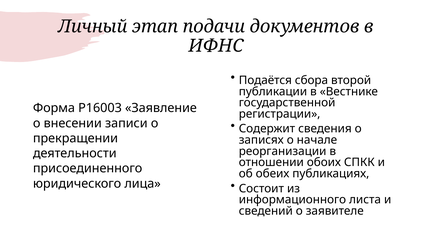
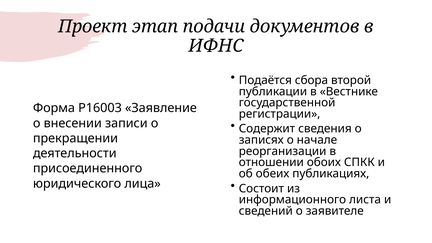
Личный: Личный -> Проект (93, 27)
